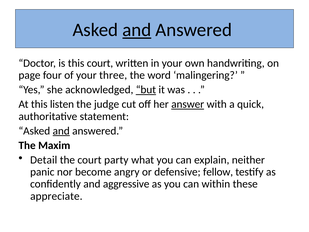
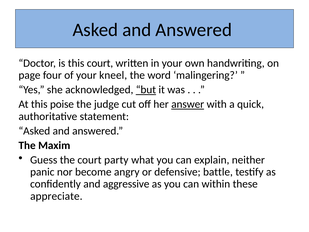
and underline: present -> none (137, 30)
three: three -> kneel (113, 75)
listen: listen -> poise (62, 104)
and underline: present -> none (61, 131)
Detail: Detail -> Guess (44, 160)
fellow: fellow -> battle (218, 172)
